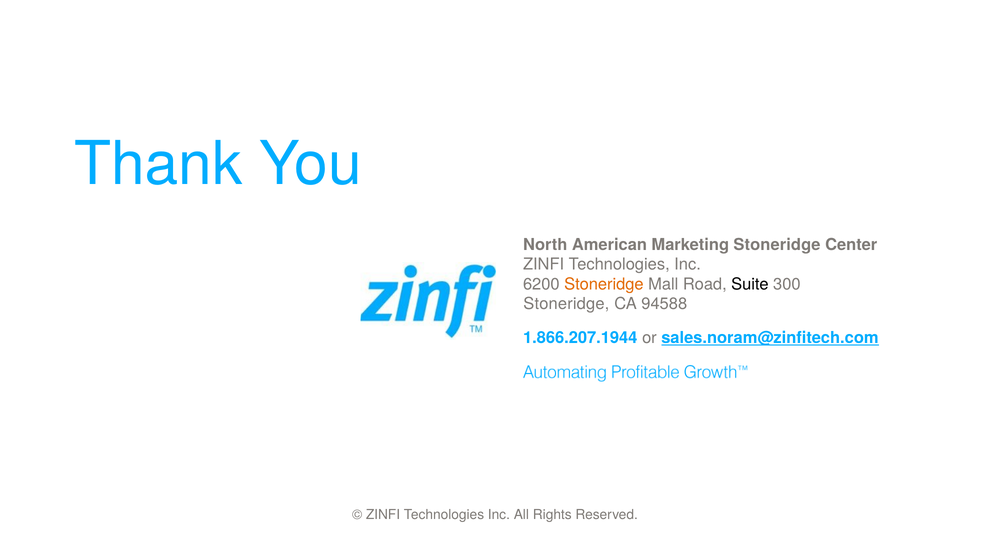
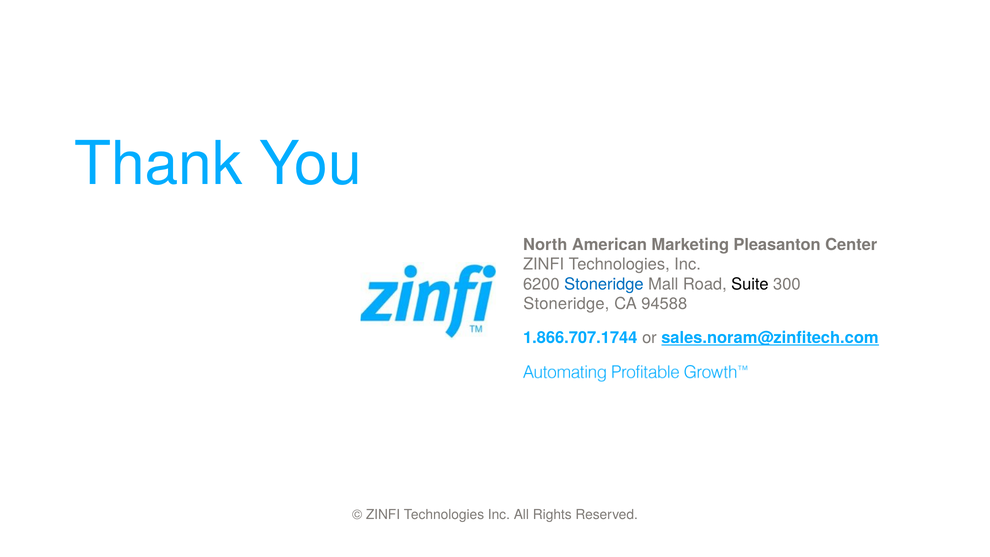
Marketing Stoneridge: Stoneridge -> Pleasanton (777, 245)
Stoneridge colour: orange -> blue (604, 284)
1.866.207.1944: 1.866.207.1944 -> 1.866.707.1744 (580, 338)
